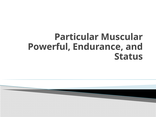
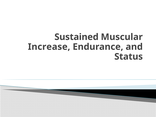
Particular: Particular -> Sustained (76, 37)
Powerful: Powerful -> Increase (49, 47)
